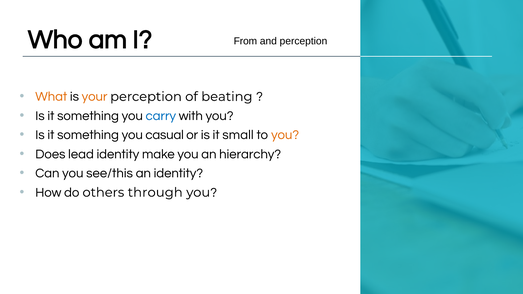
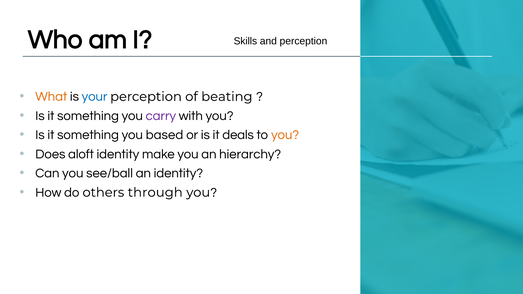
From: From -> Skills (245, 41)
your colour: orange -> blue (95, 97)
carry colour: blue -> purple (161, 116)
casual: casual -> based (165, 135)
small: small -> deals (238, 135)
lead: lead -> aloft (81, 154)
see/this: see/this -> see/ball (110, 173)
